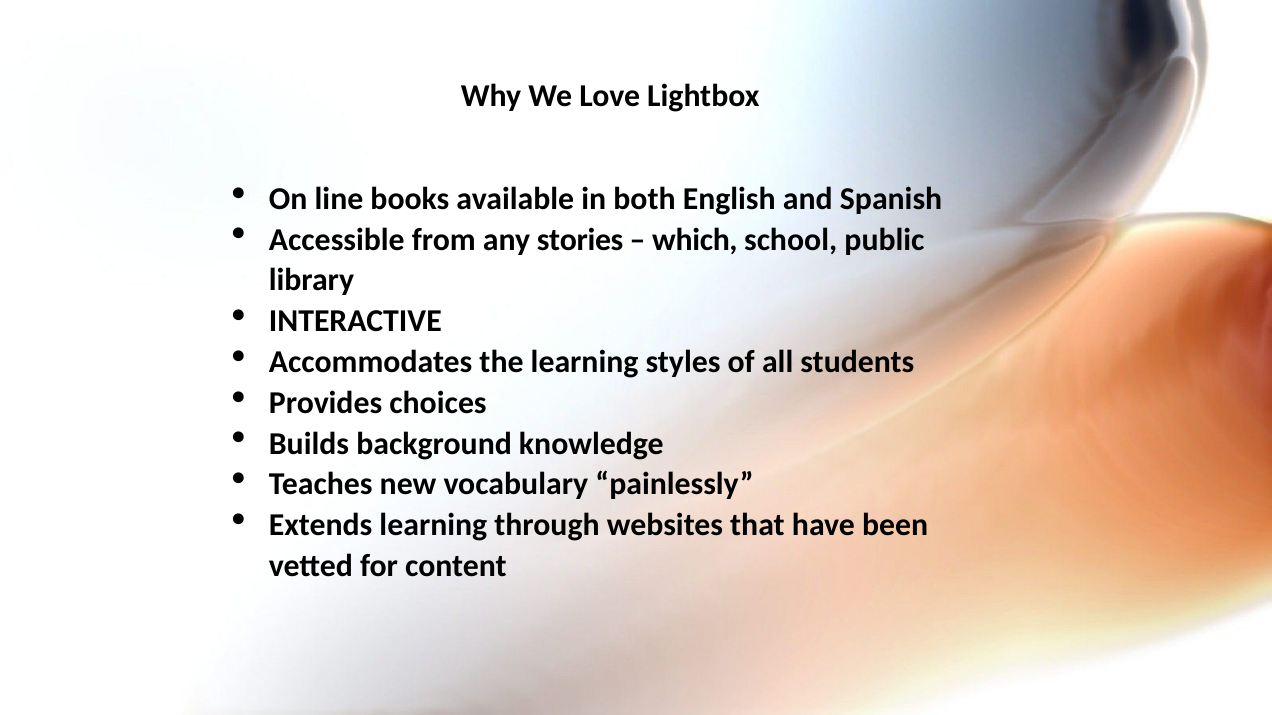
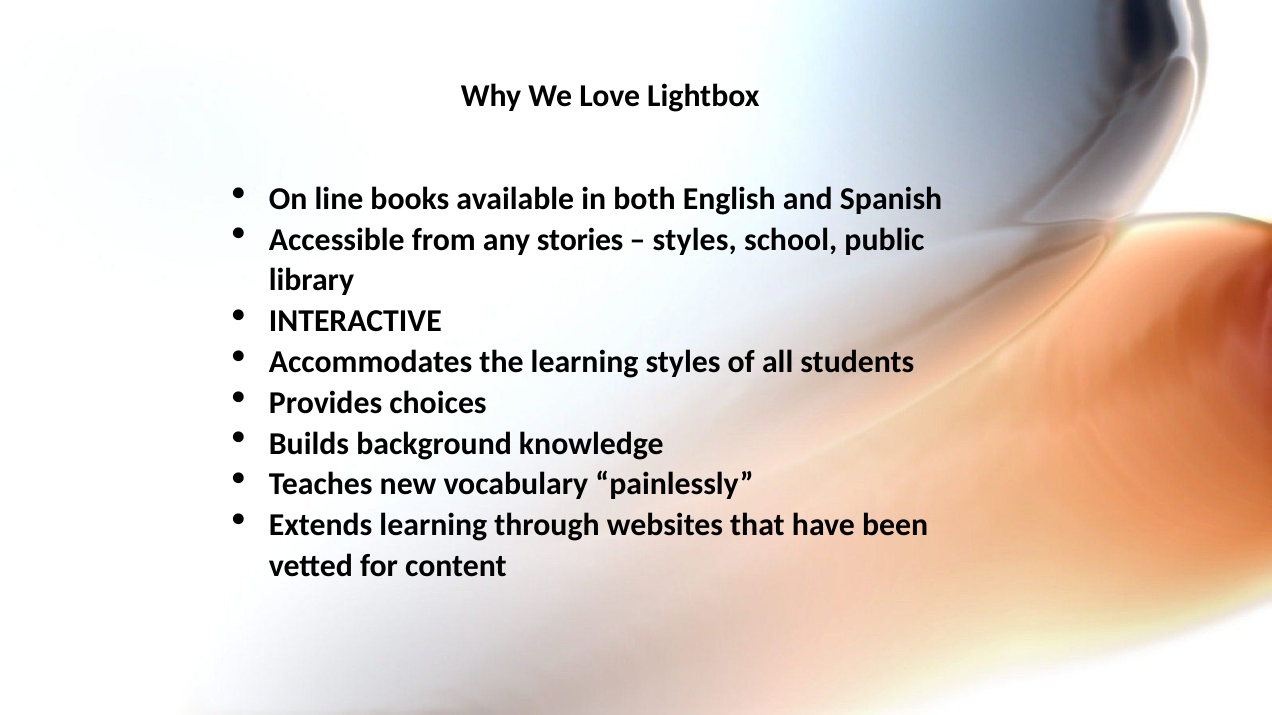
which: which -> styles (695, 240)
